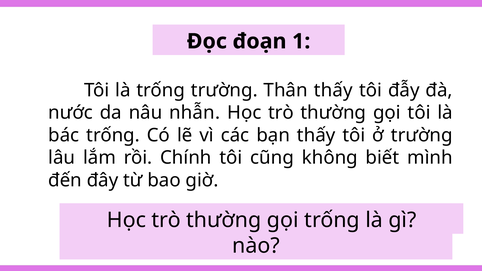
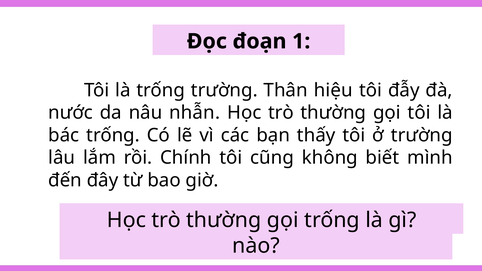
Thân thấy: thấy -> hiệu (333, 90)
